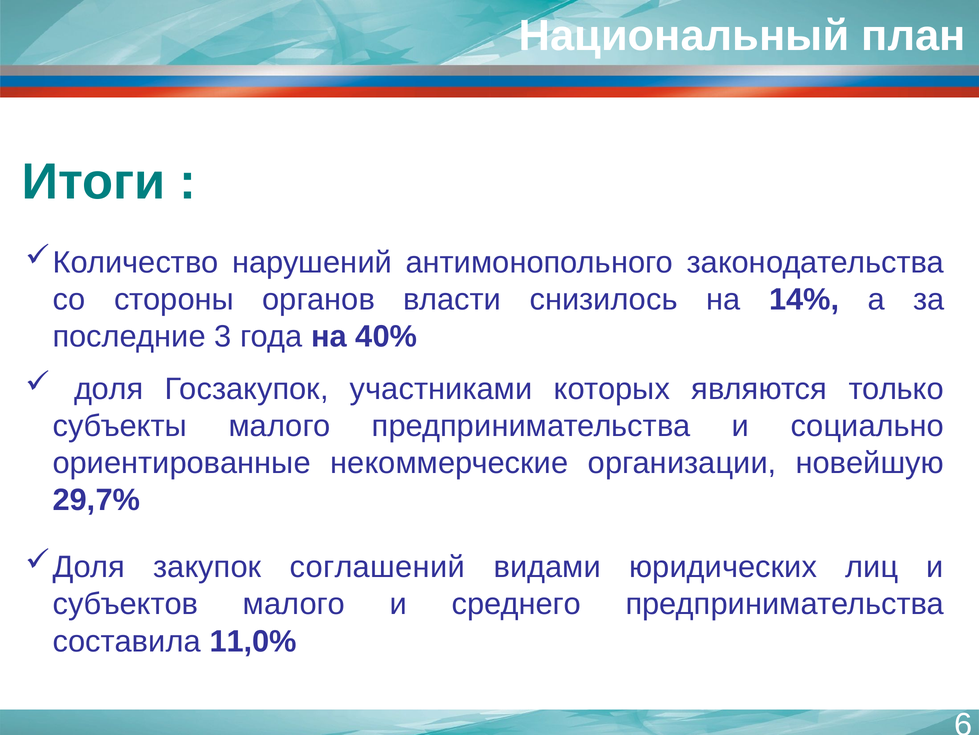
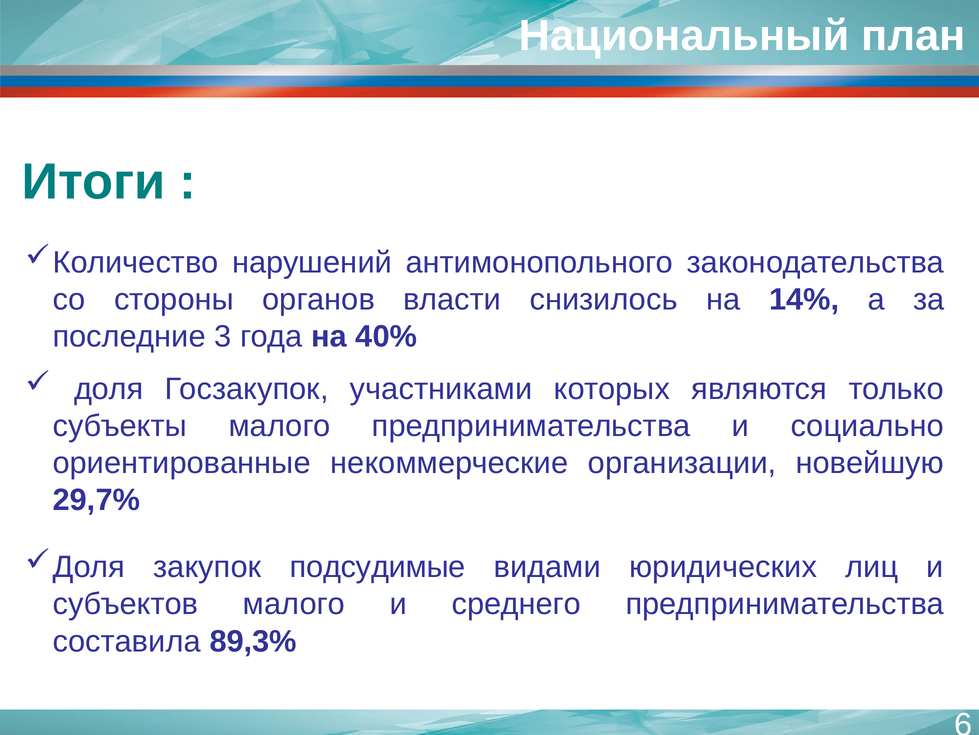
соглашений: соглашений -> подсудимые (378, 567)
11,0%: 11,0% -> 89,3% (253, 641)
